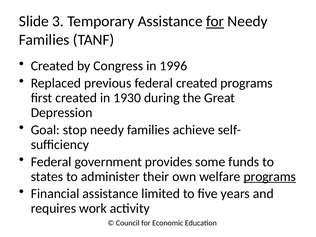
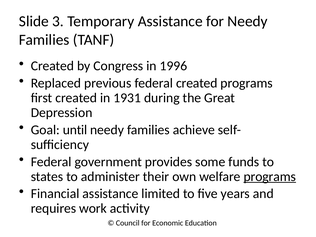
for underline: present -> none (215, 21)
1930: 1930 -> 1931 (127, 98)
stop: stop -> until (75, 130)
